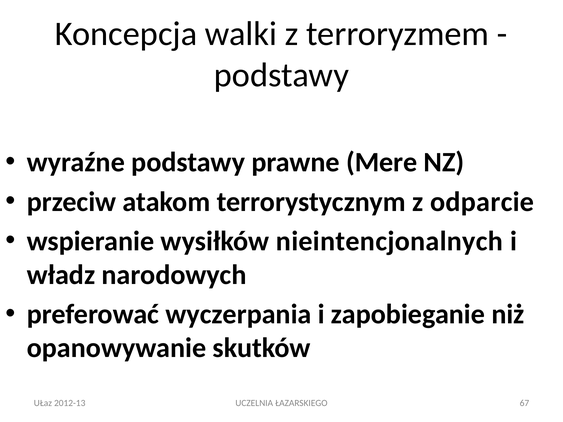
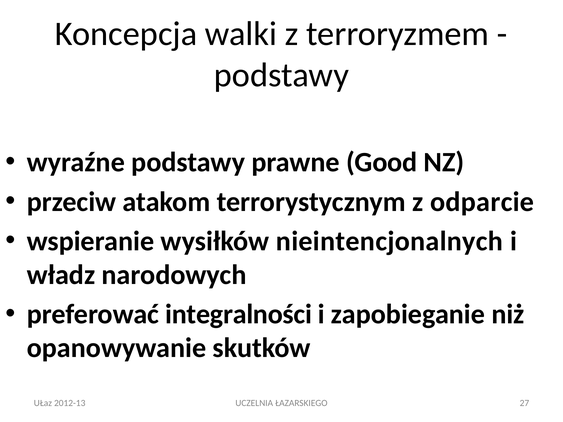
Mere: Mere -> Good (382, 162)
wyczerpania: wyczerpania -> integralności (239, 314)
67: 67 -> 27 (524, 403)
